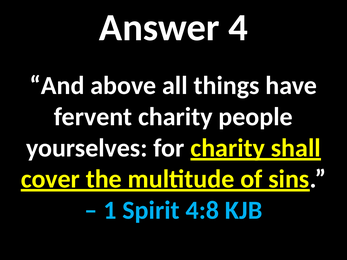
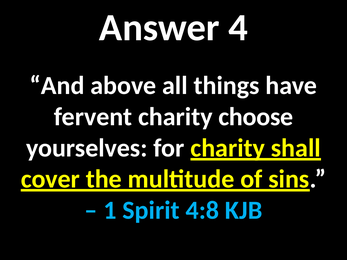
people: people -> choose (256, 117)
